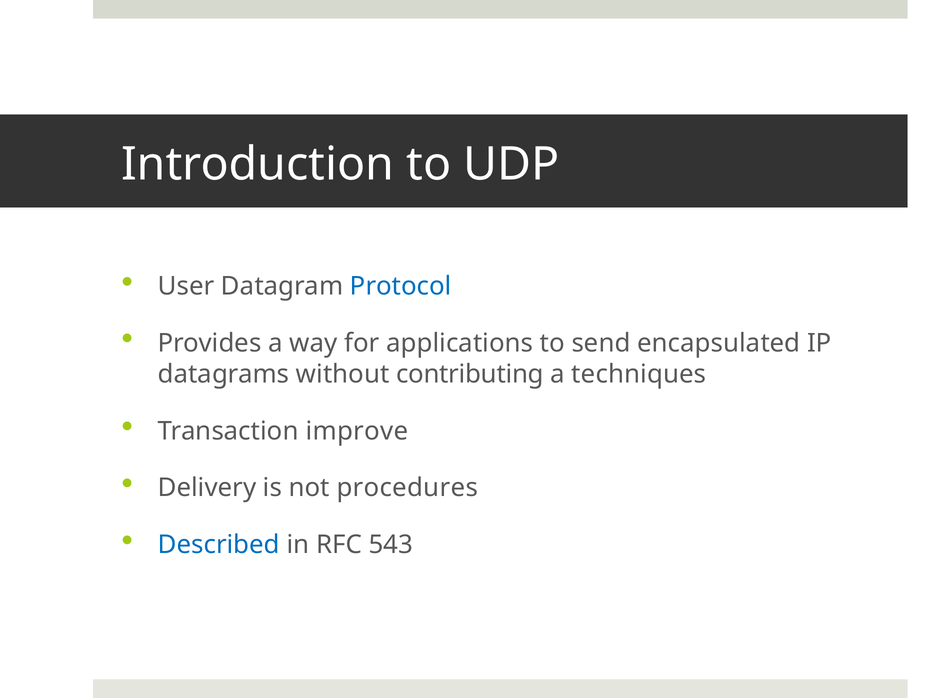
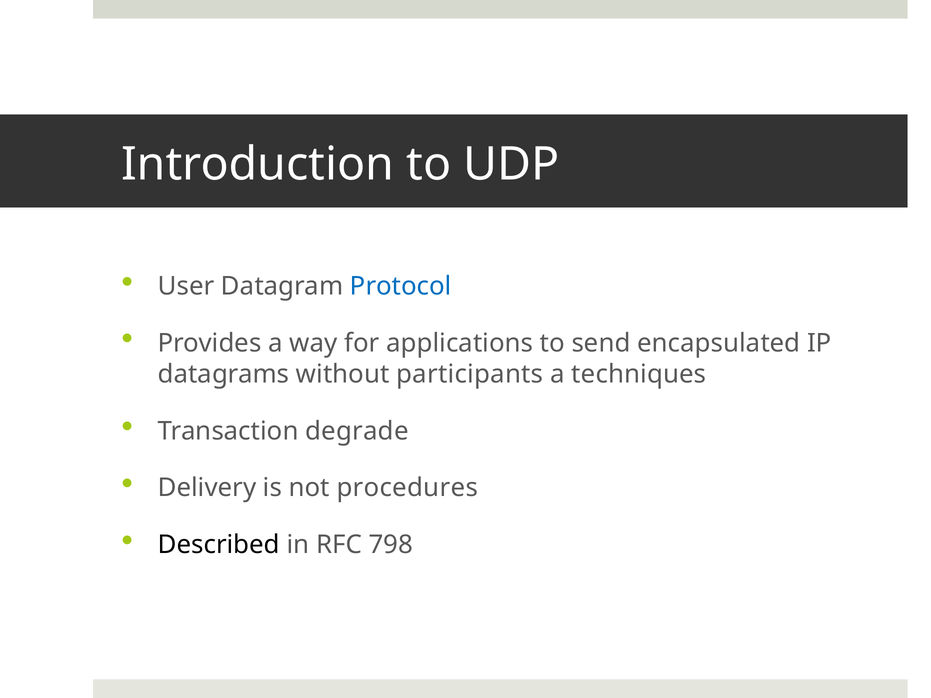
contributing: contributing -> participants (470, 374)
improve: improve -> degrade (357, 431)
Described colour: blue -> black (219, 545)
543: 543 -> 798 (391, 545)
